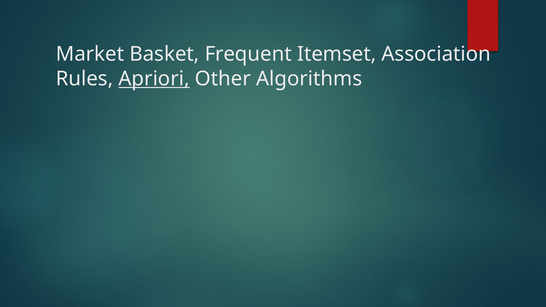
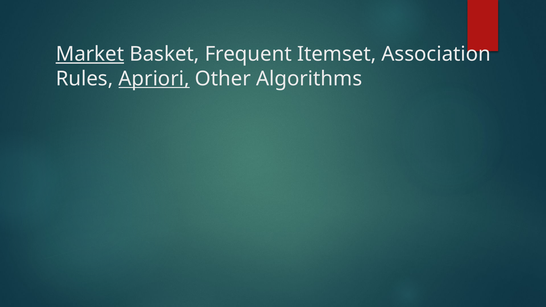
Market underline: none -> present (90, 54)
